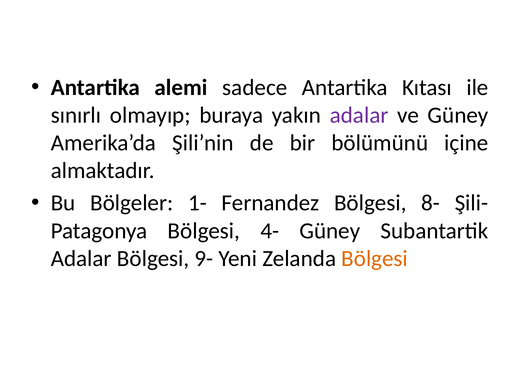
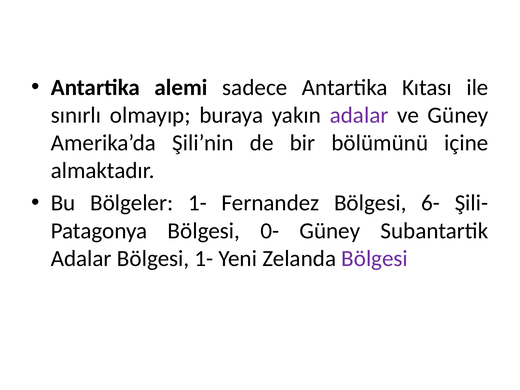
8-: 8- -> 6- (431, 203)
4-: 4- -> 0- (270, 231)
Bölgesi 9-: 9- -> 1- (204, 258)
Bölgesi colour: orange -> purple (375, 258)
